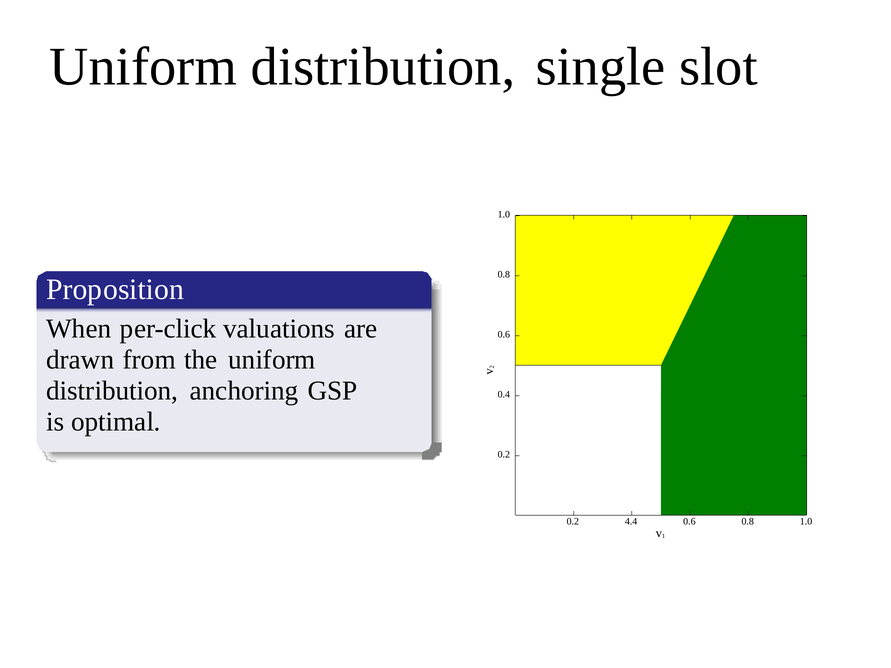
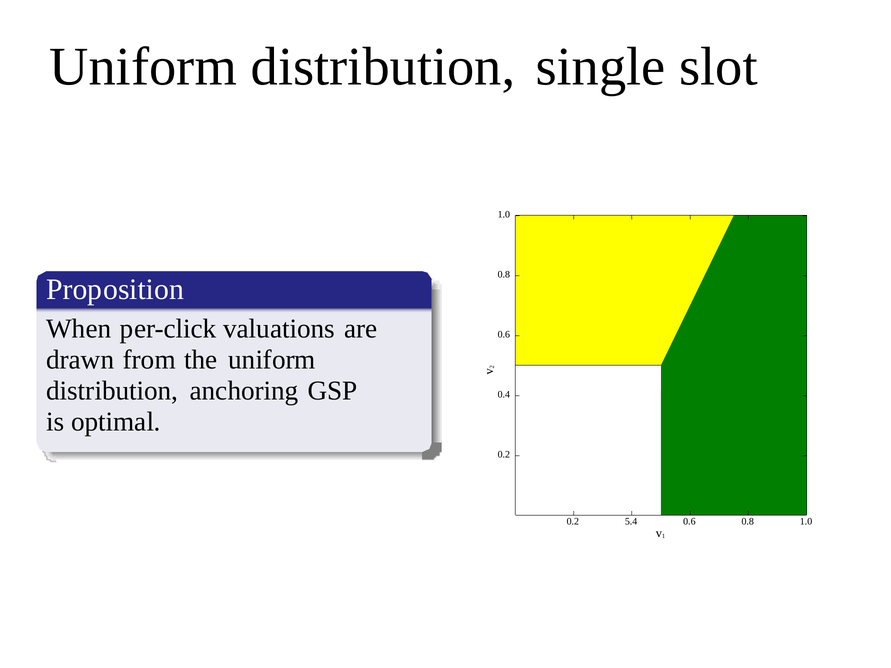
4.4: 4.4 -> 5.4 (631, 522)
